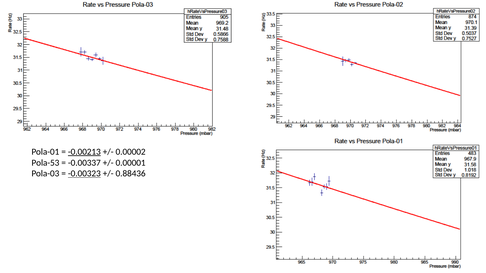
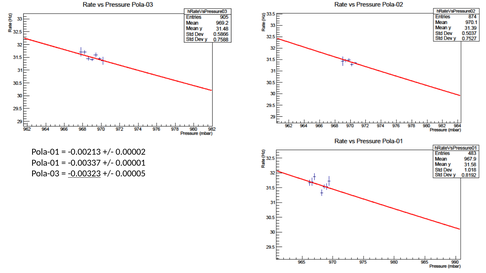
-0.00213 underline: present -> none (84, 152)
Pola-53: Pola-53 -> Pola-01 (45, 163)
0.88436: 0.88436 -> 0.00005 (131, 174)
